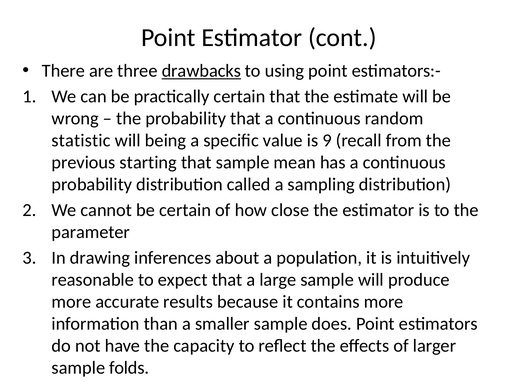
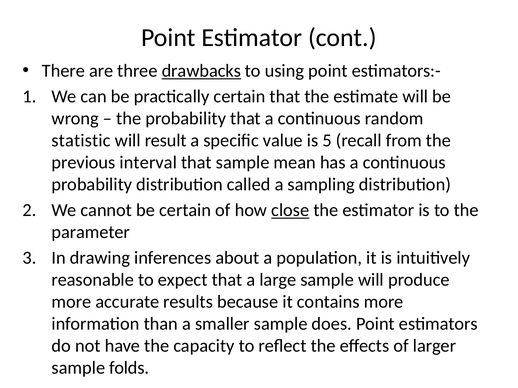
being: being -> result (166, 141)
9: 9 -> 5 (327, 141)
starting: starting -> interval (148, 163)
close underline: none -> present (290, 211)
